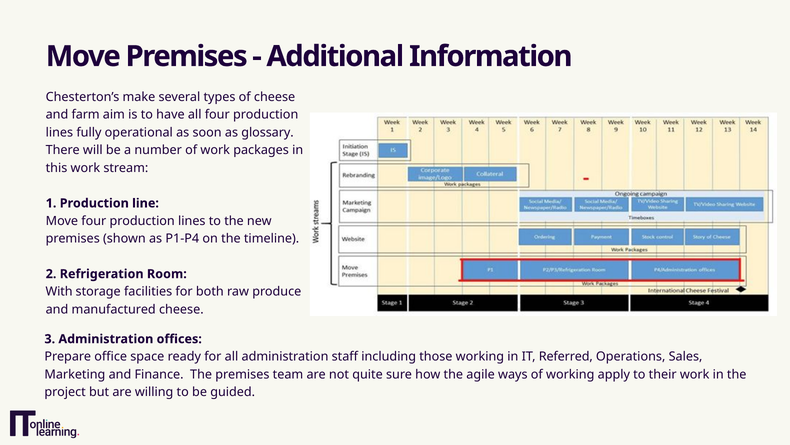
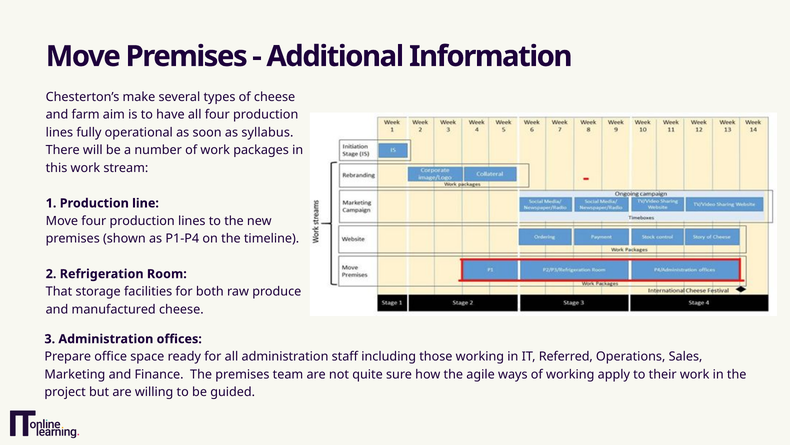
glossary: glossary -> syllabus (267, 132)
With: With -> That (59, 291)
